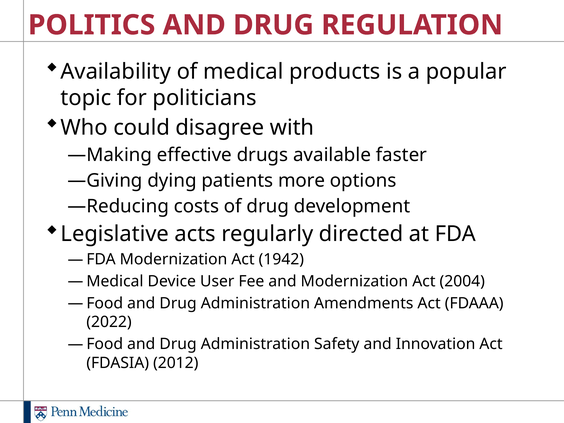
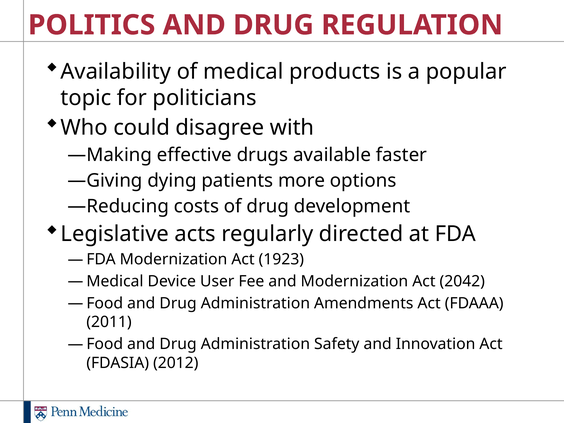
1942: 1942 -> 1923 (281, 259)
2004: 2004 -> 2042 (462, 281)
2022: 2022 -> 2011 (109, 322)
